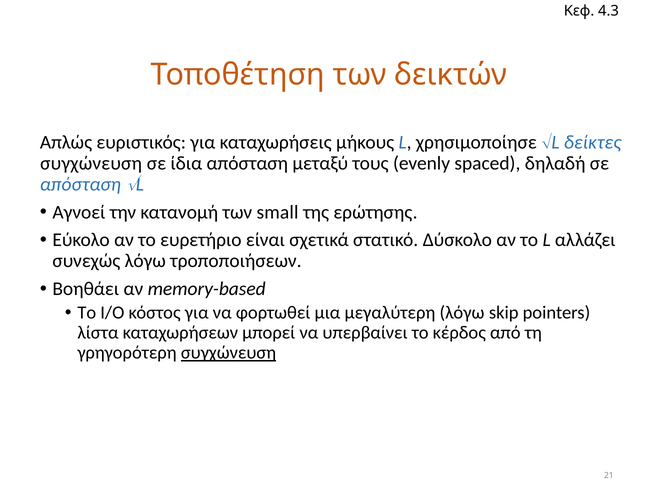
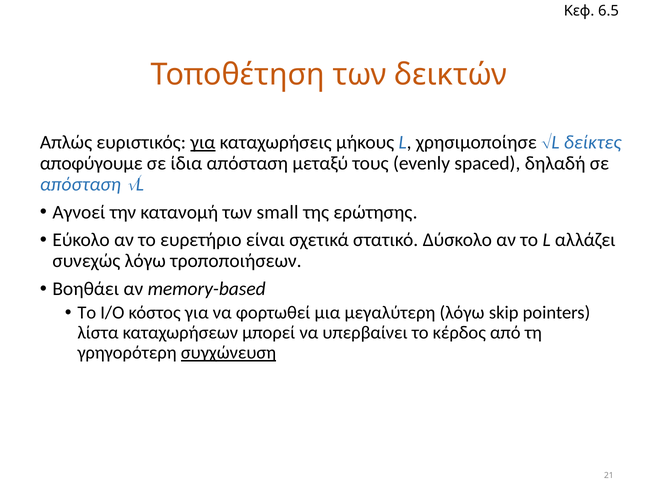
4.3: 4.3 -> 6.5 (609, 11)
για underline: none -> present (203, 142)
συγχώνευση: συγχώνευση -> αποφύγουμε (91, 163)
